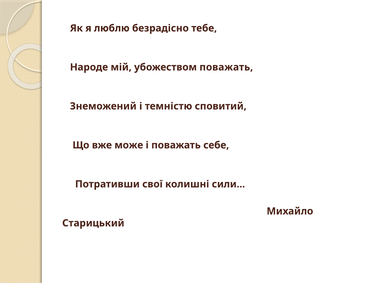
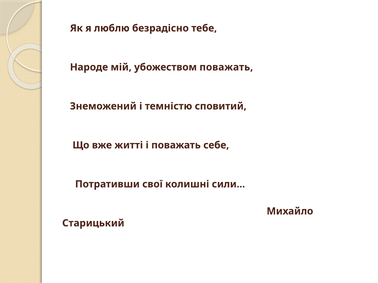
може: може -> житті (129, 145)
